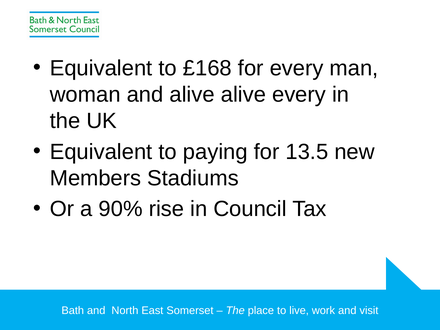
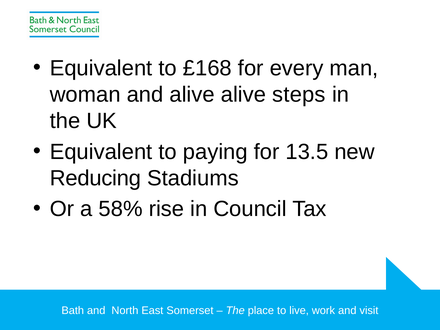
alive every: every -> steps (299, 95)
Members: Members -> Reducing (95, 178)
90%: 90% -> 58% (121, 209)
